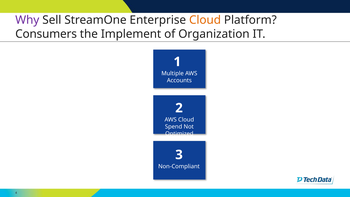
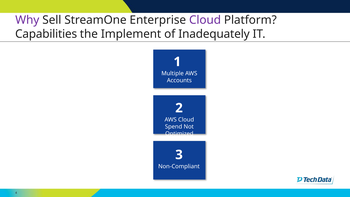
Cloud colour: orange -> purple (205, 20)
Consumers: Consumers -> Capabilities (46, 34)
Organization: Organization -> Inadequately (214, 34)
